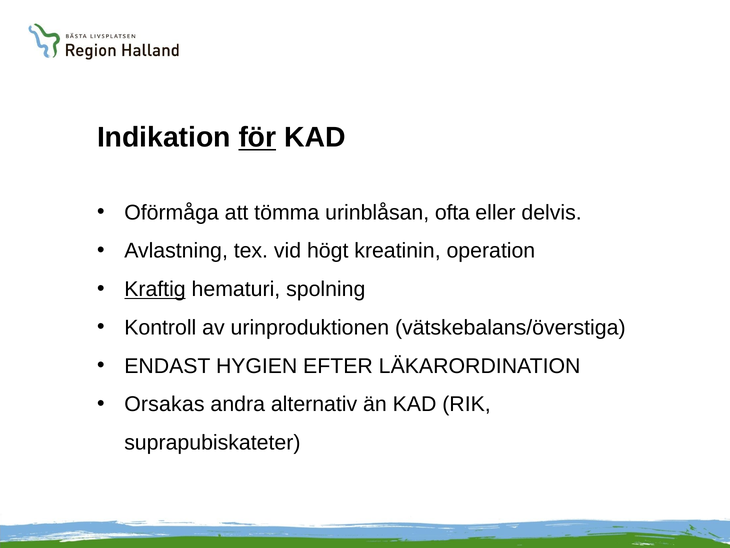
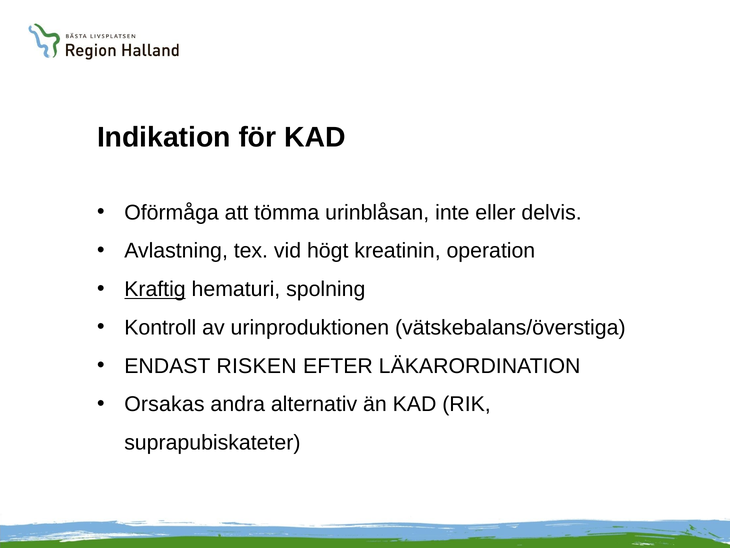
för underline: present -> none (257, 137)
ofta: ofta -> inte (452, 212)
HYGIEN: HYGIEN -> RISKEN (257, 366)
